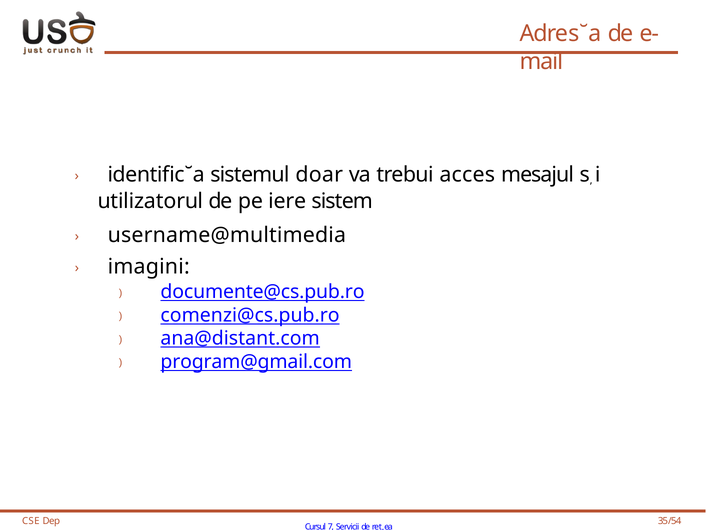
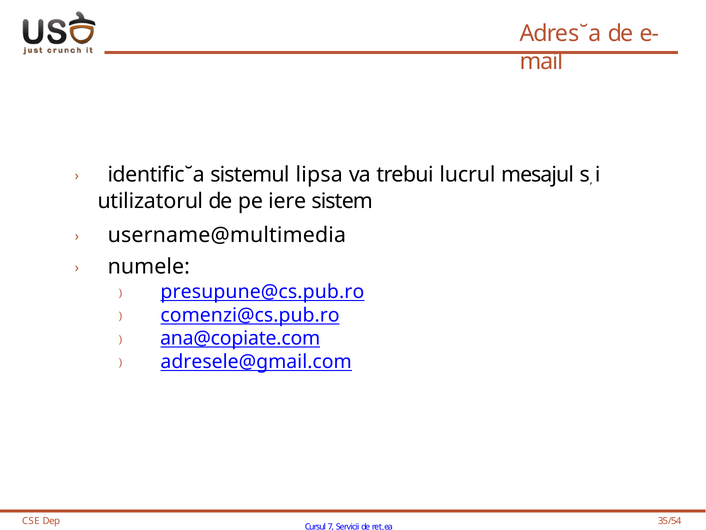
doar: doar -> lipsa (319, 175)
acces: acces -> lucrul (467, 175)
imagini: imagini -> numele (149, 267)
documente@cs.pub.ro: documente@cs.pub.ro -> presupune@cs.pub.ro (262, 292)
ana@distant.com: ana@distant.com -> ana@copiate.com (240, 338)
program@gmail.com: program@gmail.com -> adresele@gmail.com (256, 362)
